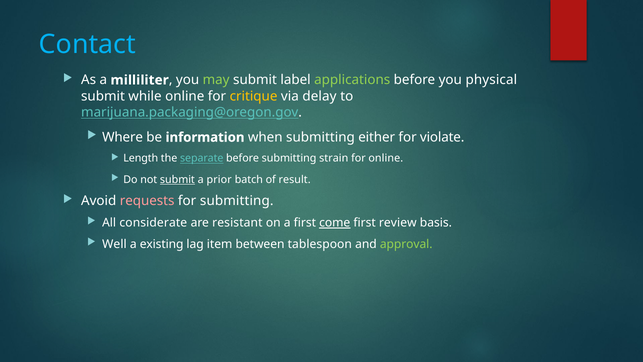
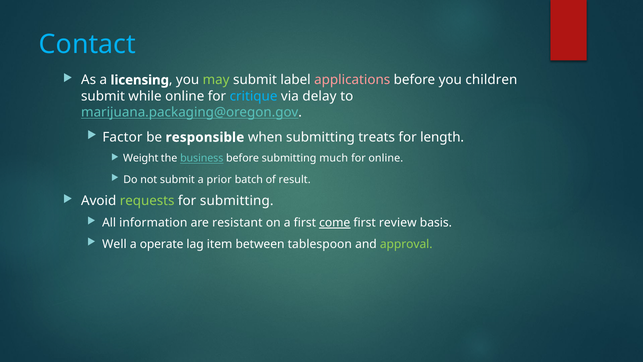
milliliter: milliliter -> licensing (140, 80)
applications colour: light green -> pink (352, 80)
physical: physical -> children (491, 80)
critique colour: yellow -> light blue (254, 96)
Where: Where -> Factor (122, 137)
information: information -> responsible (205, 137)
either: either -> treats (377, 137)
violate: violate -> length (442, 137)
Length: Length -> Weight (141, 158)
separate: separate -> business (202, 158)
strain: strain -> much (334, 158)
submit underline: present -> none (177, 179)
requests colour: pink -> light green (147, 201)
considerate: considerate -> information (153, 223)
existing: existing -> operate (162, 244)
